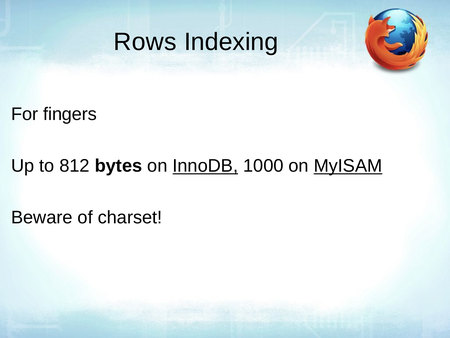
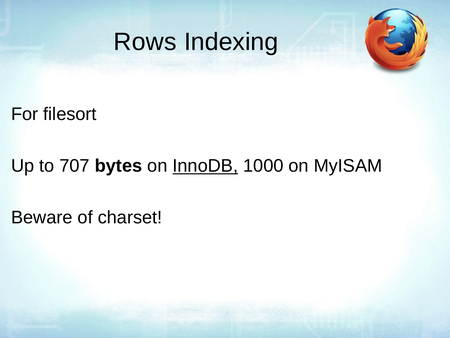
fingers: fingers -> filesort (70, 114)
812: 812 -> 707 (75, 166)
MyISAM underline: present -> none (348, 166)
